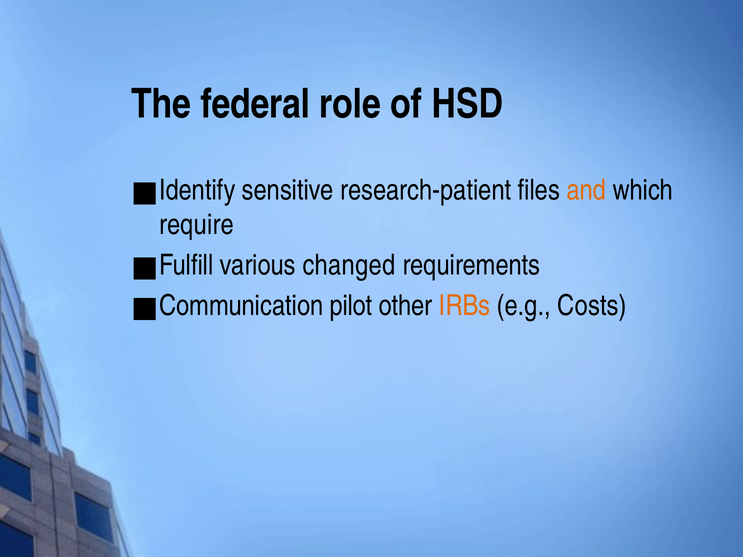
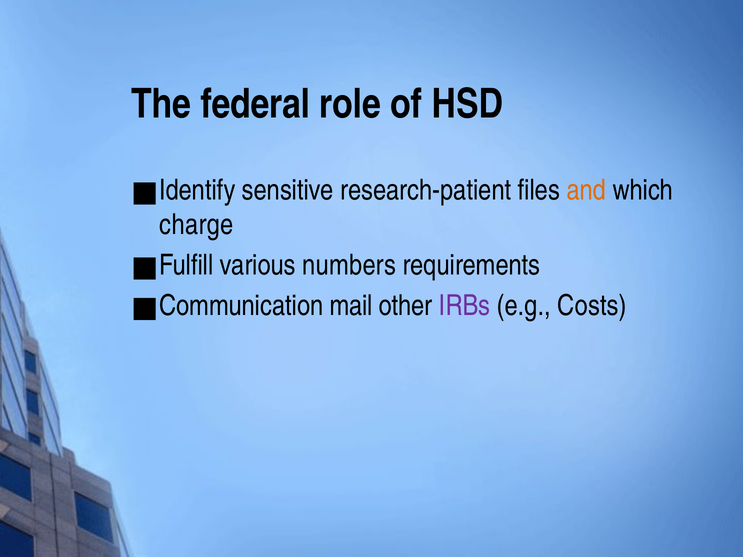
require: require -> charge (196, 225)
changed: changed -> numbers (349, 265)
pilot: pilot -> mail (351, 306)
IRBs colour: orange -> purple (465, 306)
